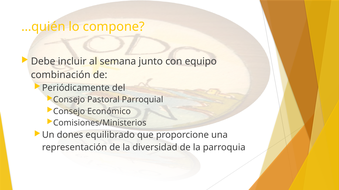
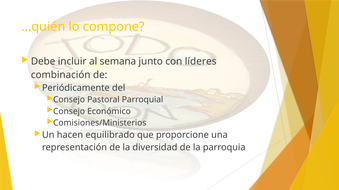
equipo: equipo -> líderes (201, 62)
dones: dones -> hacen (70, 135)
